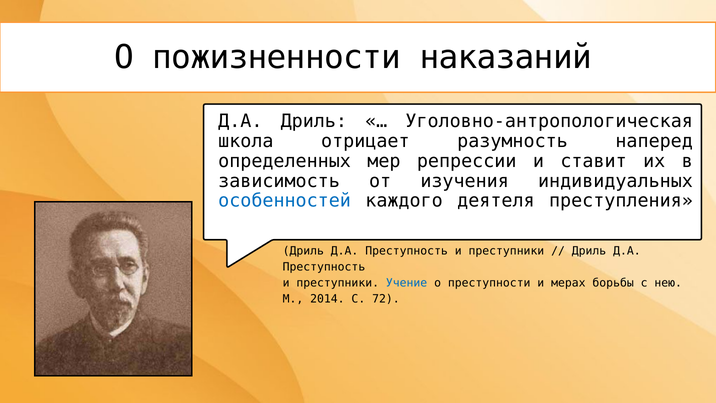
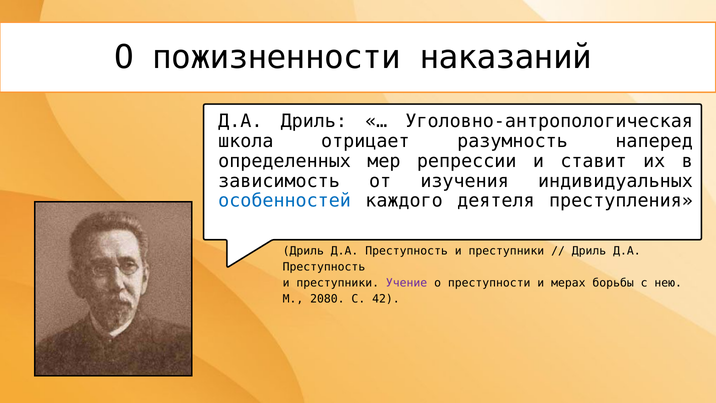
Учение colour: blue -> purple (407, 283)
2014: 2014 -> 2080 (327, 299)
72: 72 -> 42 (386, 299)
